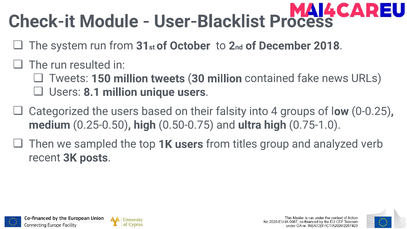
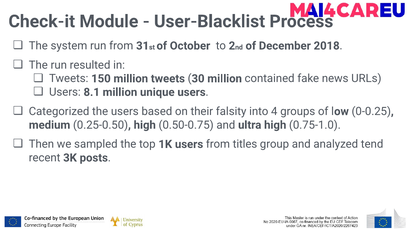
verb: verb -> tend (372, 144)
